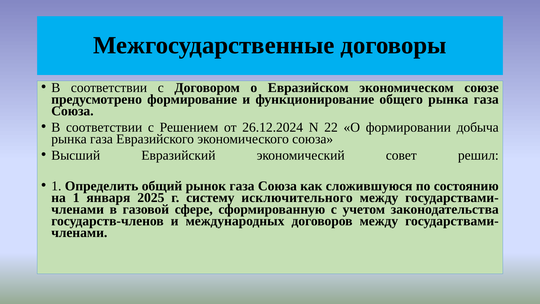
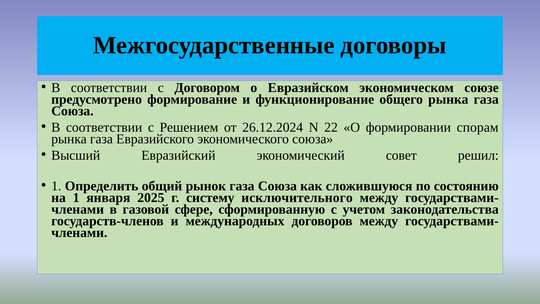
добыча: добыча -> спорам (478, 127)
